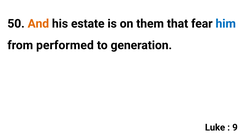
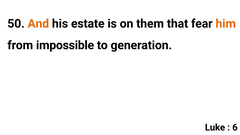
him colour: blue -> orange (226, 24)
performed: performed -> impossible (65, 45)
9: 9 -> 6 (235, 127)
